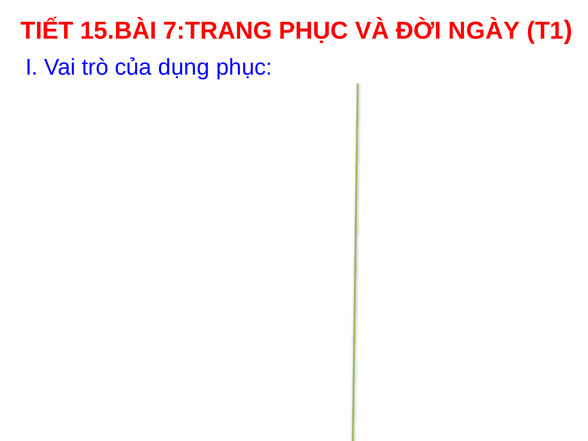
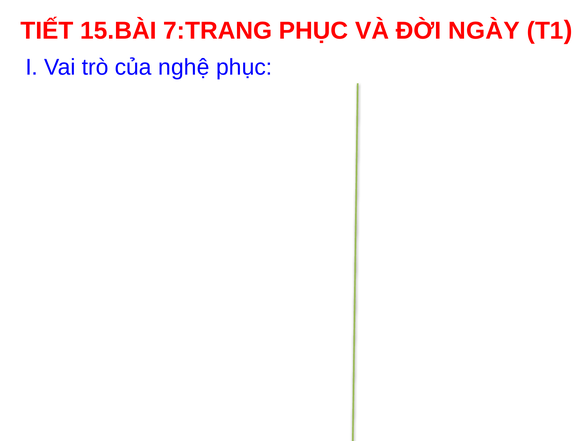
dụng: dụng -> nghệ (184, 67)
